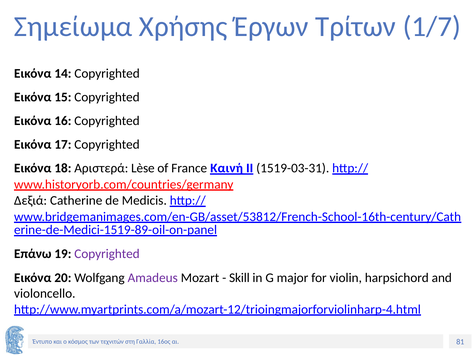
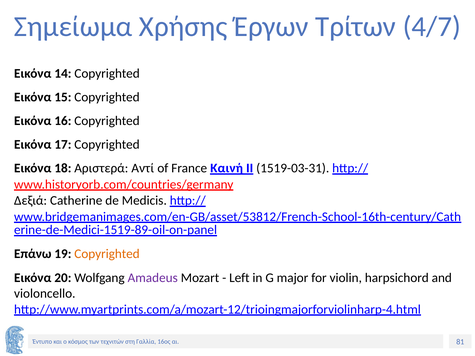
1/7: 1/7 -> 4/7 (432, 27)
Lèse: Lèse -> Αντί (143, 168)
Copyrighted colour: purple -> orange (107, 254)
Skill: Skill -> Left (239, 278)
